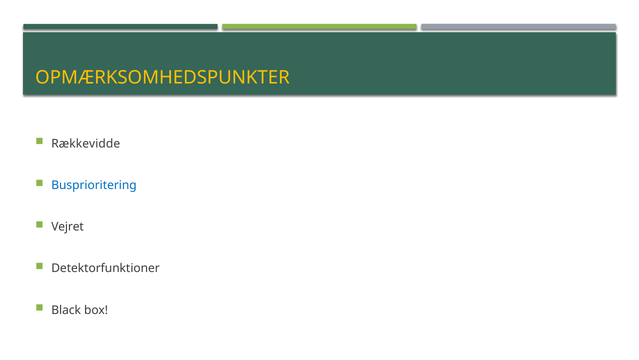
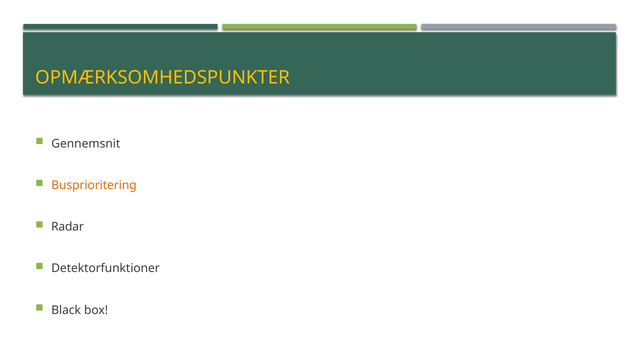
Rækkevidde: Rækkevidde -> Gennemsnit (86, 143)
Busprioritering colour: blue -> orange (94, 185)
Vejret: Vejret -> Radar (68, 226)
